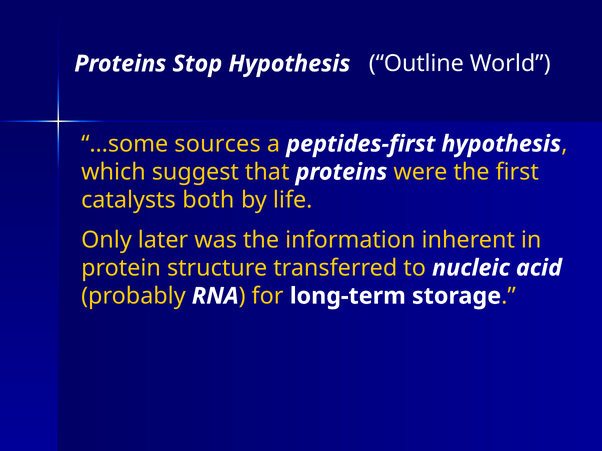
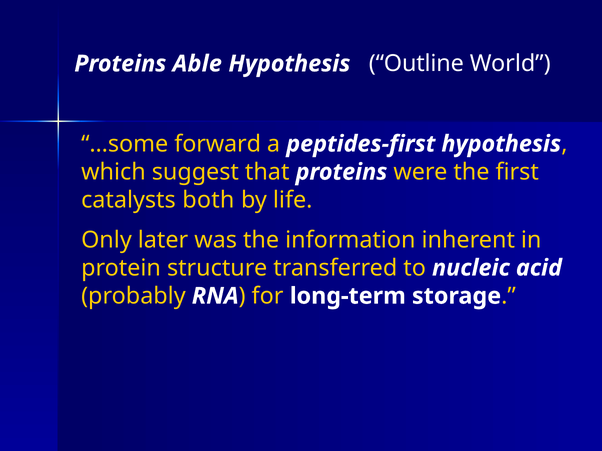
Stop: Stop -> Able (197, 64)
sources: sources -> forward (218, 144)
